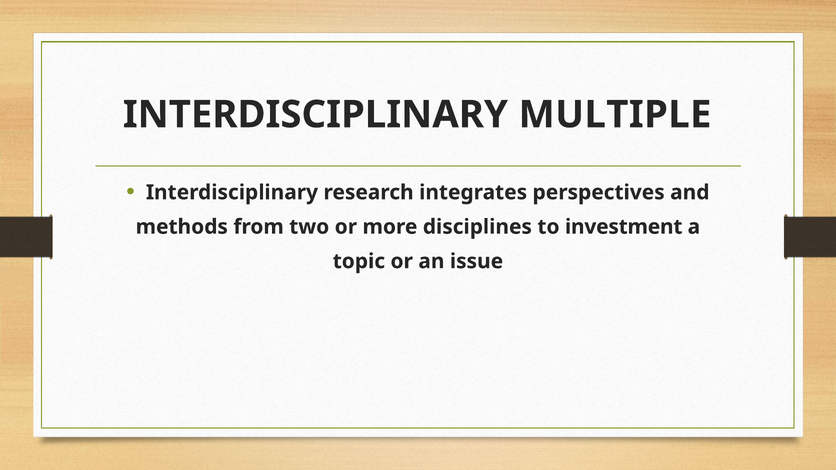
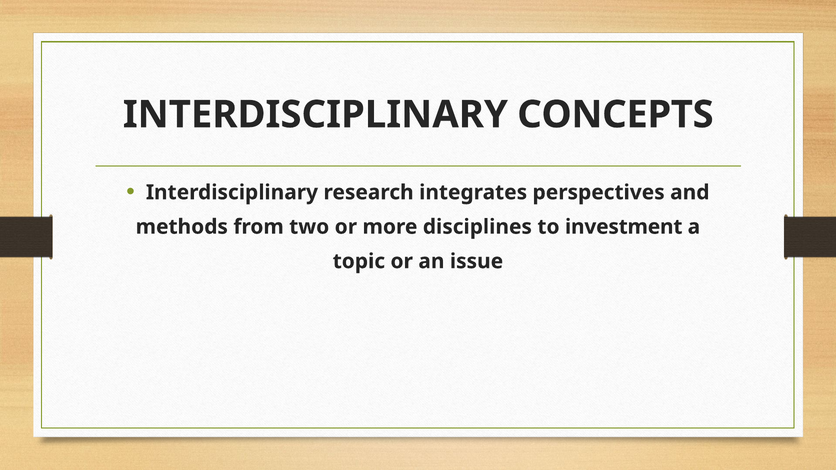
MULTIPLE: MULTIPLE -> CONCEPTS (615, 115)
